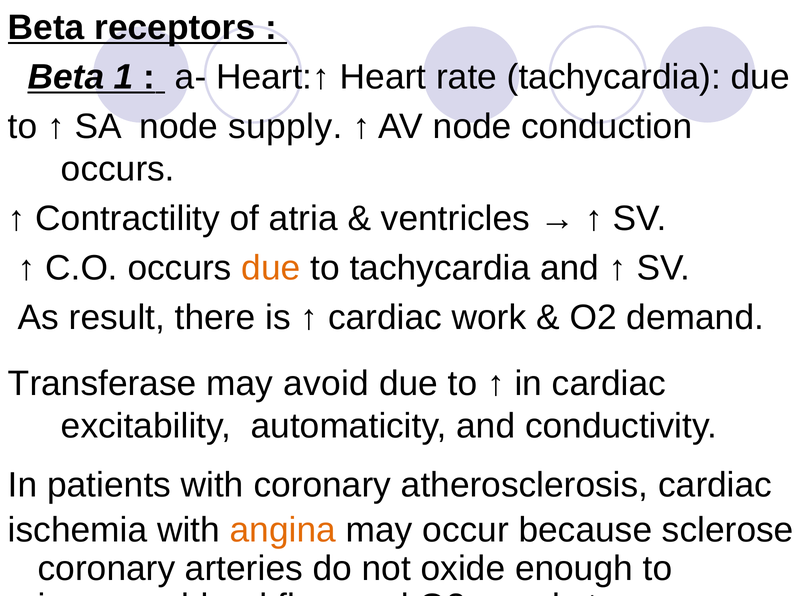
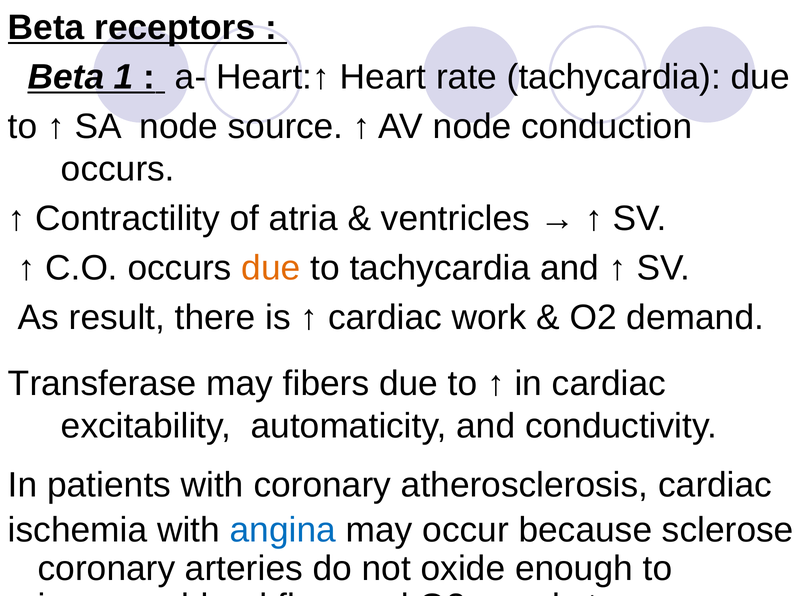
node supply: supply -> source (286, 127)
avoid: avoid -> fibers (326, 384)
angina colour: orange -> blue (283, 531)
